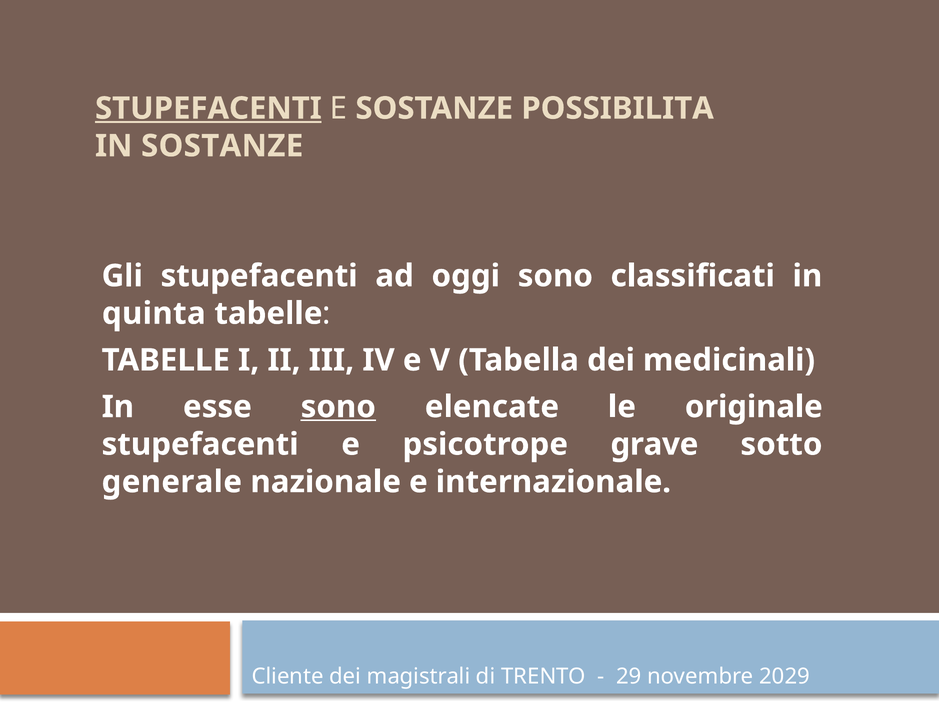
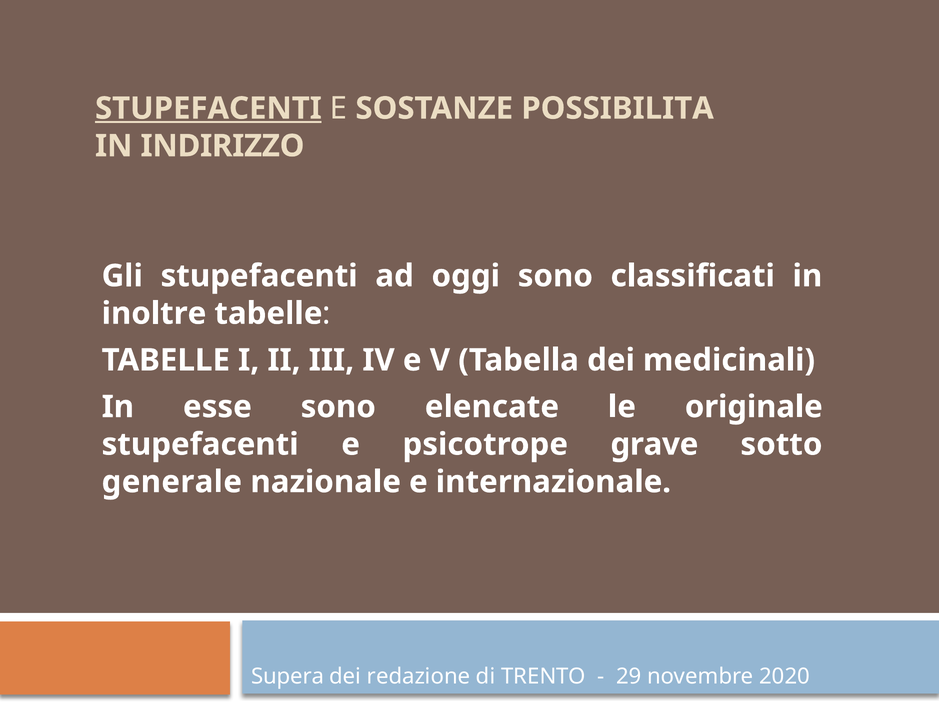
IN SOSTANZE: SOSTANZE -> INDIRIZZO (222, 146)
quinta: quinta -> inoltre (154, 314)
sono underline: present -> none (338, 407)
Cliente: Cliente -> Supera (288, 676)
magistrali: magistrali -> redazione (419, 676)
2029: 2029 -> 2020 (785, 676)
